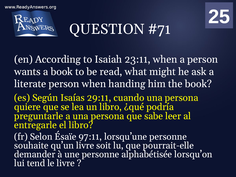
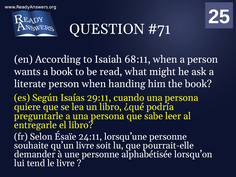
23:11: 23:11 -> 68:11 (138, 59)
97:11: 97:11 -> 24:11 (90, 137)
